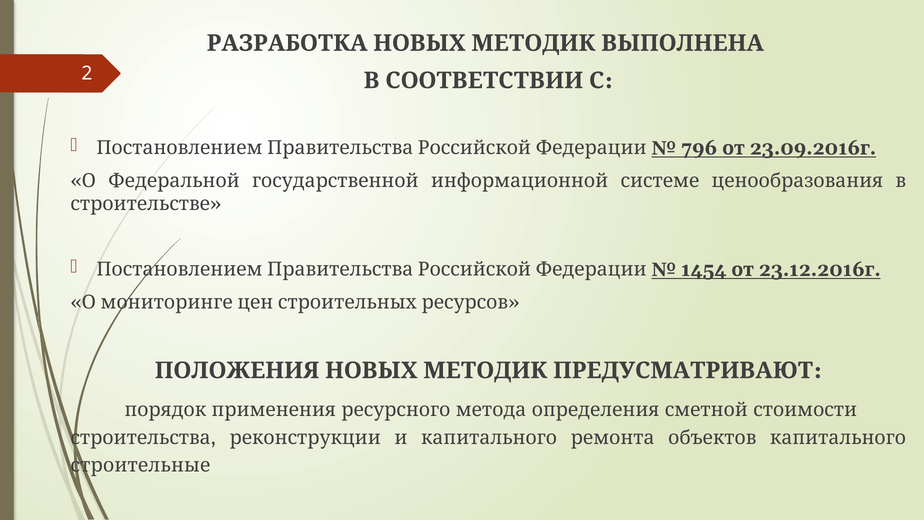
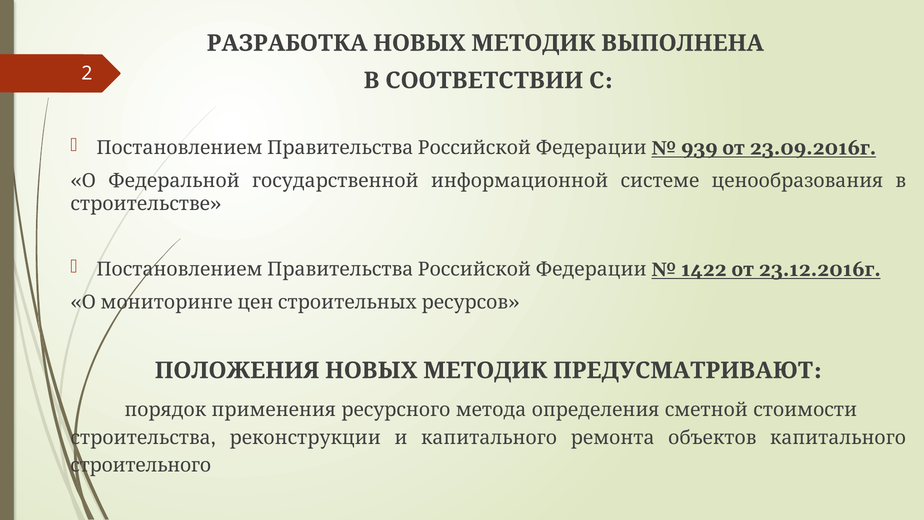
796: 796 -> 939 (699, 148)
1454: 1454 -> 1422 (704, 270)
строительные: строительные -> строительного (141, 465)
